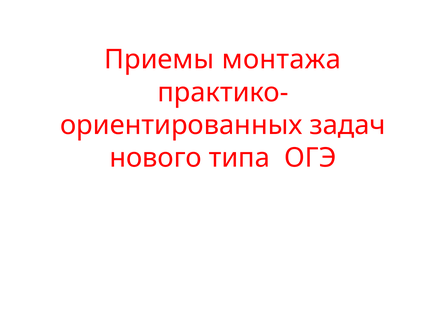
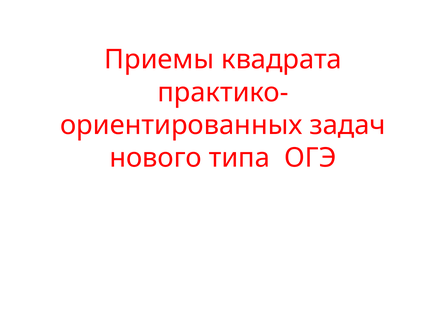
монтажа: монтажа -> квадрата (282, 60)
